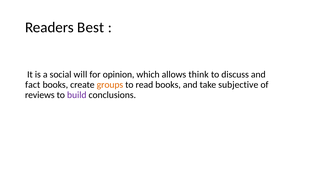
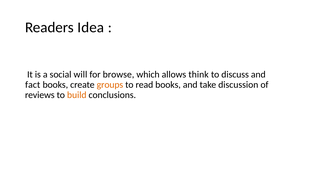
Best: Best -> Idea (91, 28)
opinion: opinion -> browse (119, 75)
subjective: subjective -> discussion (238, 85)
build colour: purple -> orange (77, 95)
